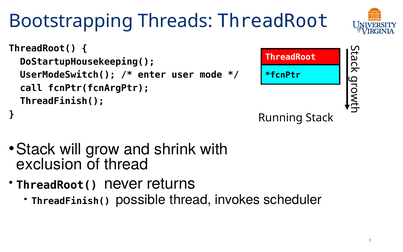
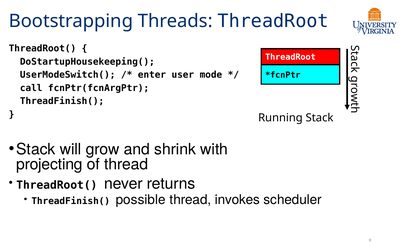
exclusion: exclusion -> projecting (49, 164)
